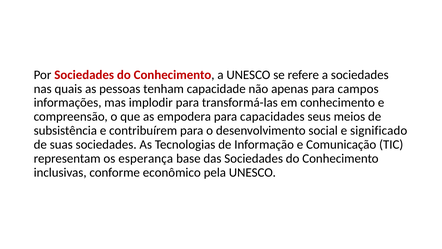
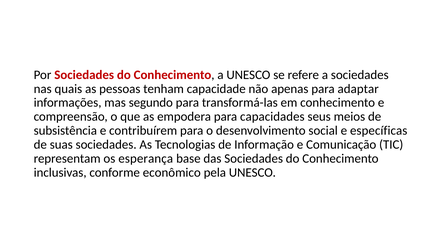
campos: campos -> adaptar (358, 89)
implodir: implodir -> segundo (151, 103)
significado: significado -> específicas (379, 130)
